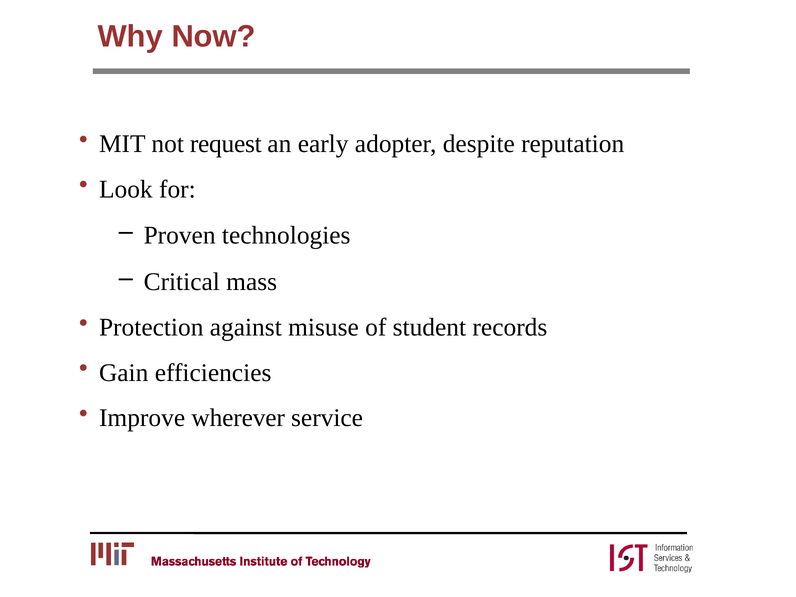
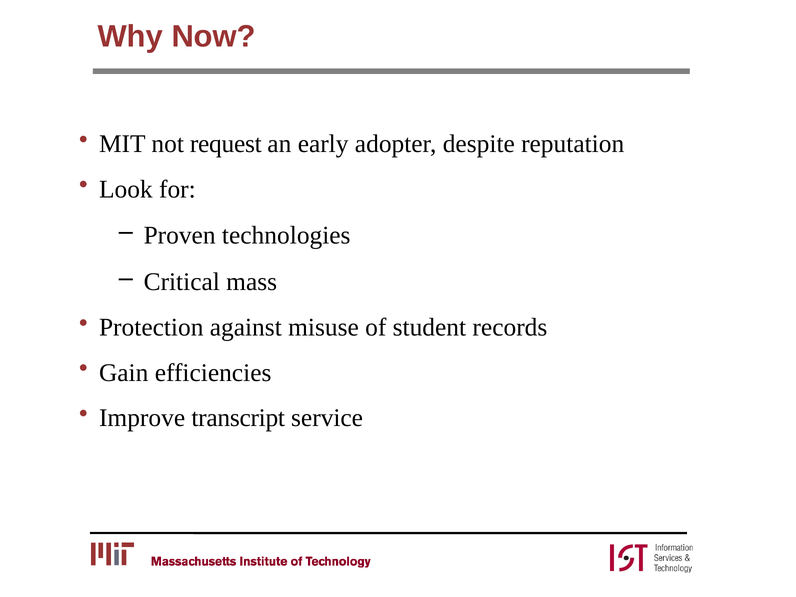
wherever: wherever -> transcript (238, 418)
